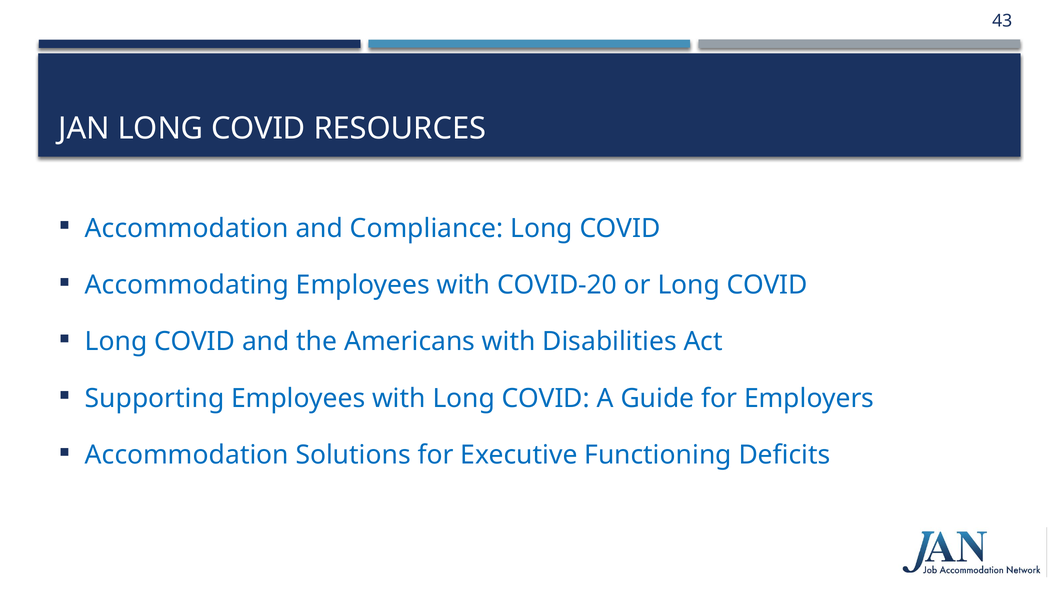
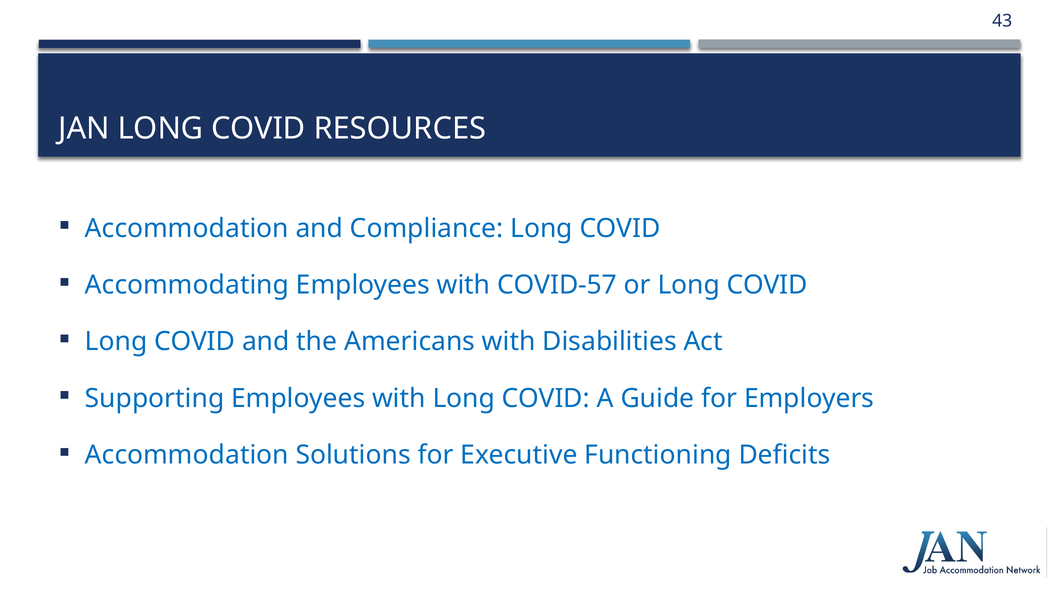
COVID-20: COVID-20 -> COVID-57 (557, 285)
